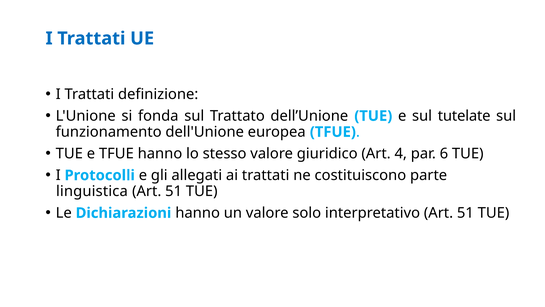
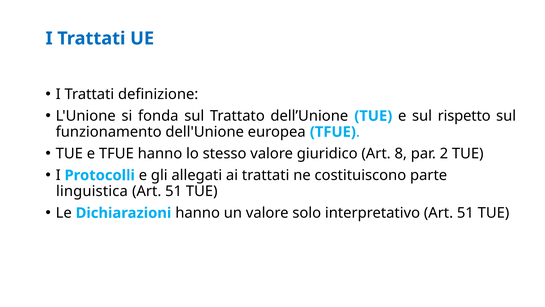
tutelate: tutelate -> rispetto (464, 116)
4: 4 -> 8 (401, 153)
6: 6 -> 2 (444, 153)
